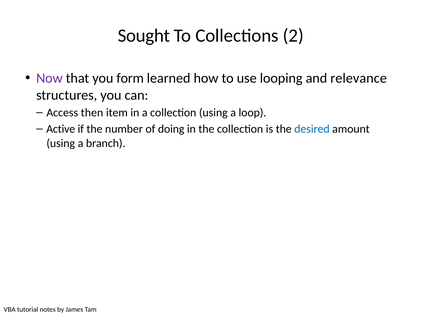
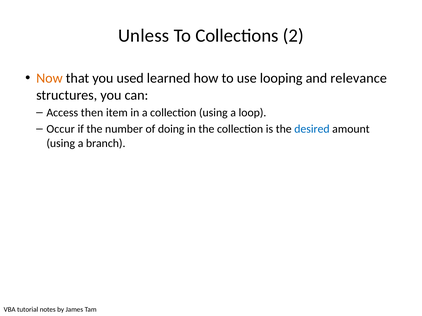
Sought: Sought -> Unless (144, 36)
Now colour: purple -> orange (49, 78)
form: form -> used (130, 78)
Active: Active -> Occur (61, 129)
